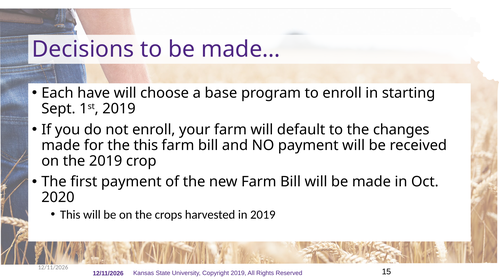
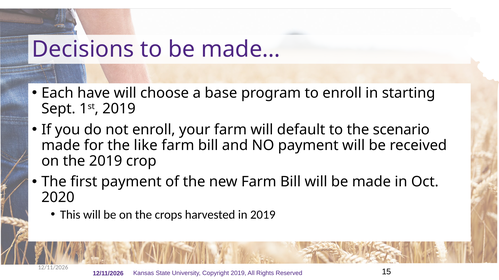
changes: changes -> scenario (401, 130)
the this: this -> like (146, 146)
